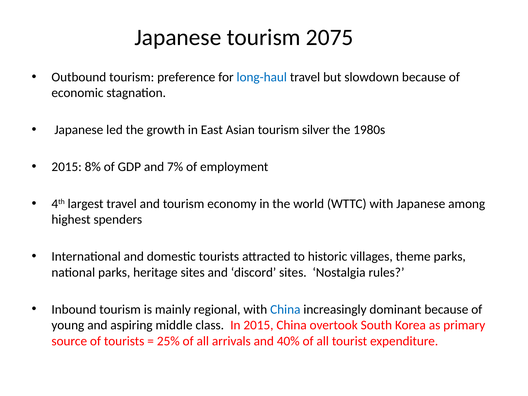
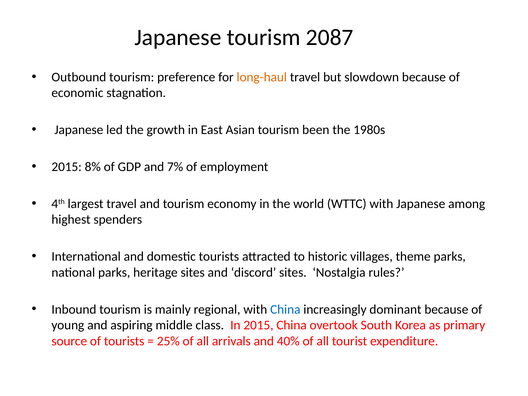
2075: 2075 -> 2087 (330, 38)
long-haul colour: blue -> orange (262, 77)
silver: silver -> been (316, 130)
